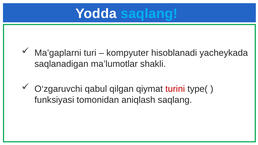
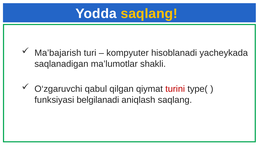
saqlang colour: light blue -> yellow (149, 14)
Ma’gaplarni: Ma’gaplarni -> Ma’bajarish (58, 53)
tomonidan: tomonidan -> belgilanadi (98, 100)
